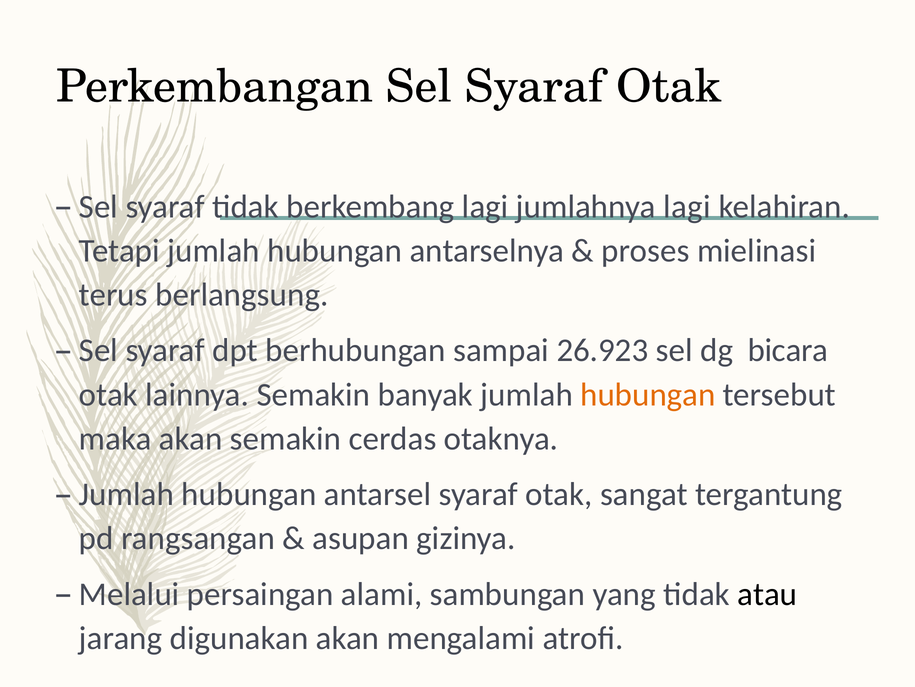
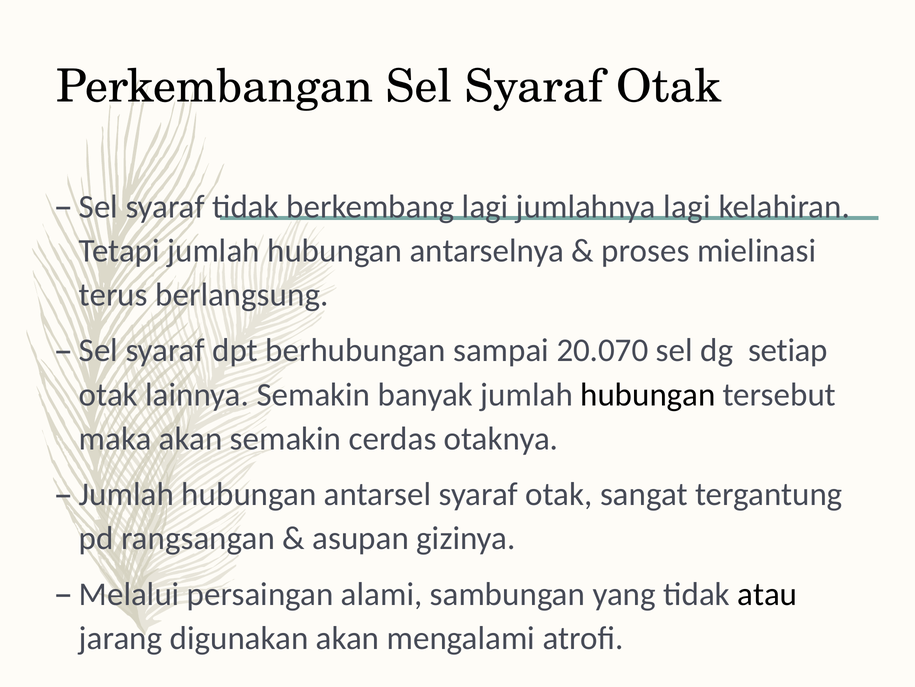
26.923: 26.923 -> 20.070 (602, 350)
bicara: bicara -> setiap (788, 350)
hubungan colour: orange -> black (648, 394)
